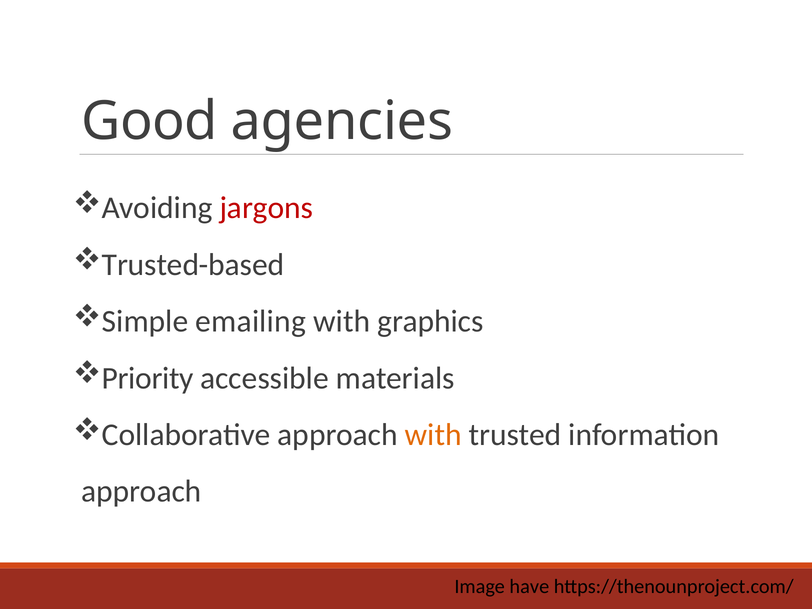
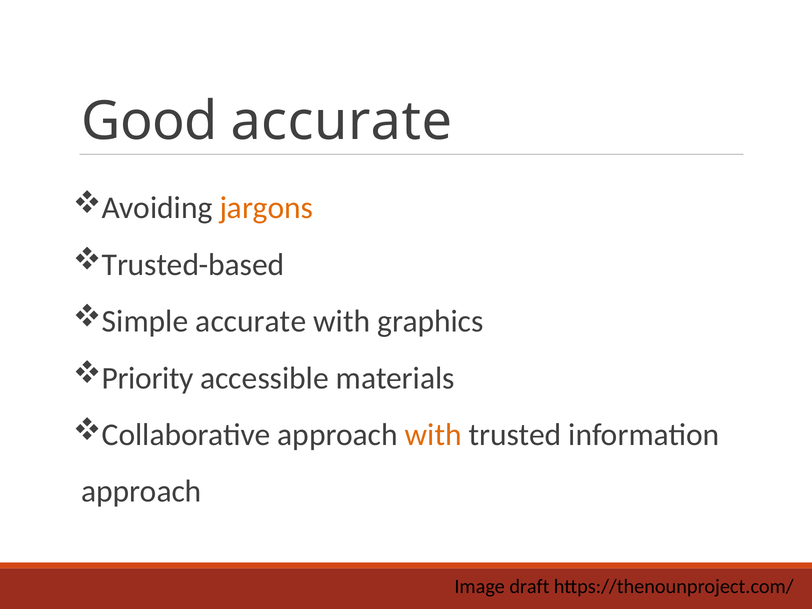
Good agencies: agencies -> accurate (341, 121)
jargons colour: red -> orange (266, 208)
Simple emailing: emailing -> accurate (251, 321)
have: have -> draft (529, 587)
